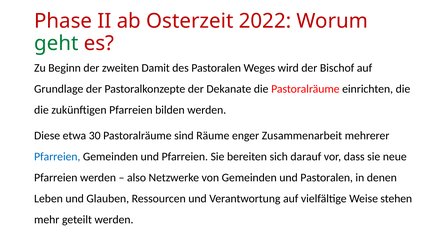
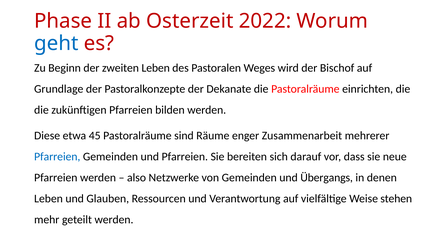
geht colour: green -> blue (56, 43)
zweiten Damit: Damit -> Leben (156, 68)
30: 30 -> 45 (95, 136)
und Pastoralen: Pastoralen -> Übergangs (327, 177)
